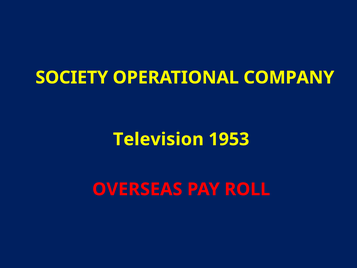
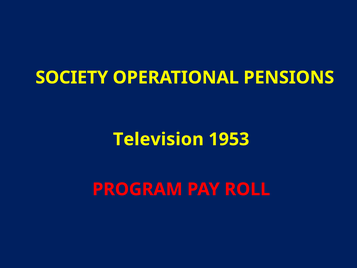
COMPANY: COMPANY -> PENSIONS (289, 77)
OVERSEAS: OVERSEAS -> PROGRAM (137, 189)
